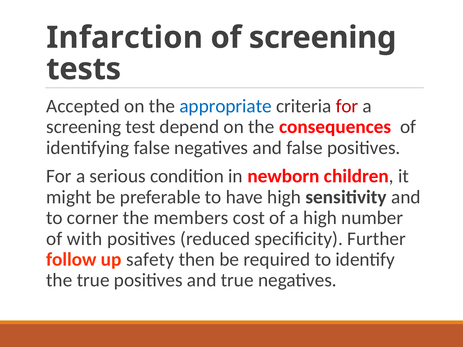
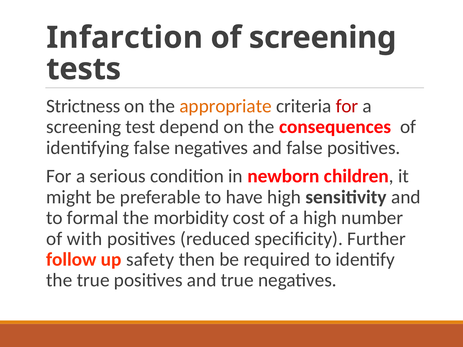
Accepted: Accepted -> Strictness (83, 106)
appropriate colour: blue -> orange (226, 106)
corner: corner -> formal (93, 218)
members: members -> morbidity (191, 218)
